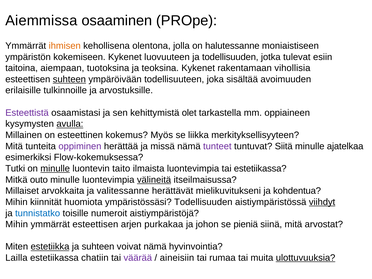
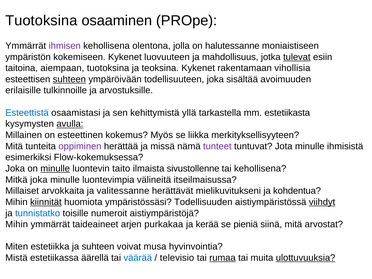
Aiemmissa: Aiemmissa -> Tuotoksina (41, 21)
ihmisen colour: orange -> purple (65, 46)
ja todellisuuden: todellisuuden -> mahdollisuus (230, 57)
tulevat underline: none -> present (297, 57)
Esteettistä colour: purple -> blue (27, 113)
olet: olet -> yllä (189, 113)
oppiaineen: oppiaineen -> estetiikasta (287, 113)
Siitä: Siitä -> Jota (284, 146)
ajatelkaa: ajatelkaa -> ihmisistä (345, 146)
Tutki: Tutki -> Joka (15, 169)
ilmaista luontevimpia: luontevimpia -> sivustollenne (193, 169)
tai estetiikassa: estetiikassa -> kehollisena (260, 169)
Mitkä outo: outo -> joka (39, 180)
välineitä underline: present -> none (154, 180)
kiinnität underline: none -> present (46, 202)
ymmärrät esteettisen: esteettisen -> taideaineet (95, 224)
johon: johon -> kerää (207, 224)
estetiikka underline: present -> none (50, 247)
voivat nämä: nämä -> musa (155, 247)
Lailla: Lailla -> Mistä (16, 258)
chatiin: chatiin -> äärellä (95, 258)
väärää colour: purple -> blue (138, 258)
aineisiin: aineisiin -> televisio (177, 258)
rumaa underline: none -> present (222, 258)
